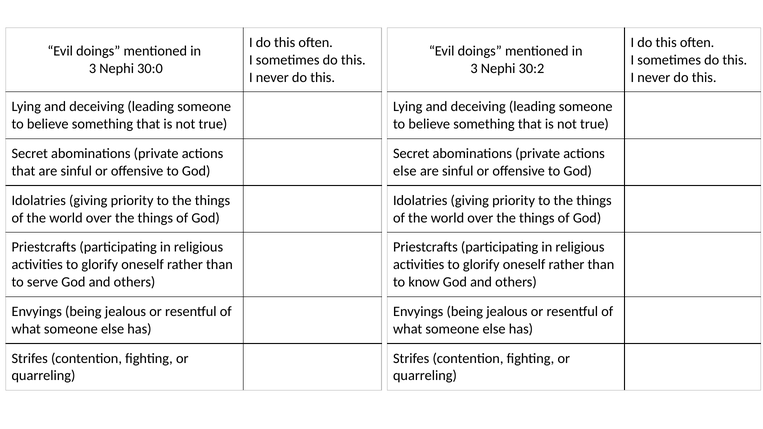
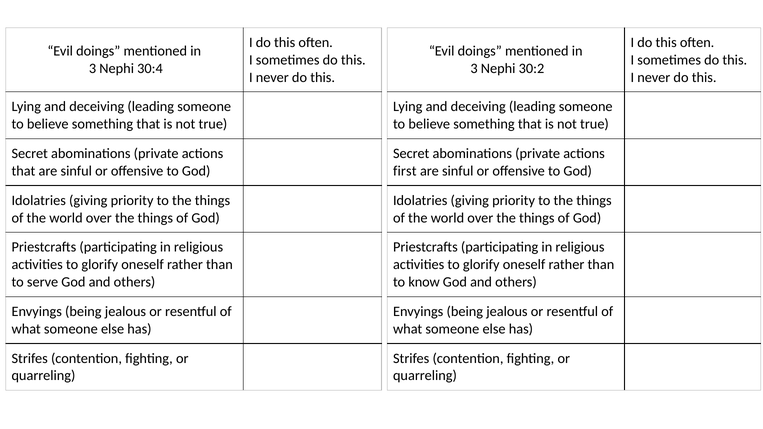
30:0: 30:0 -> 30:4 (150, 69)
else: else -> first (405, 171)
